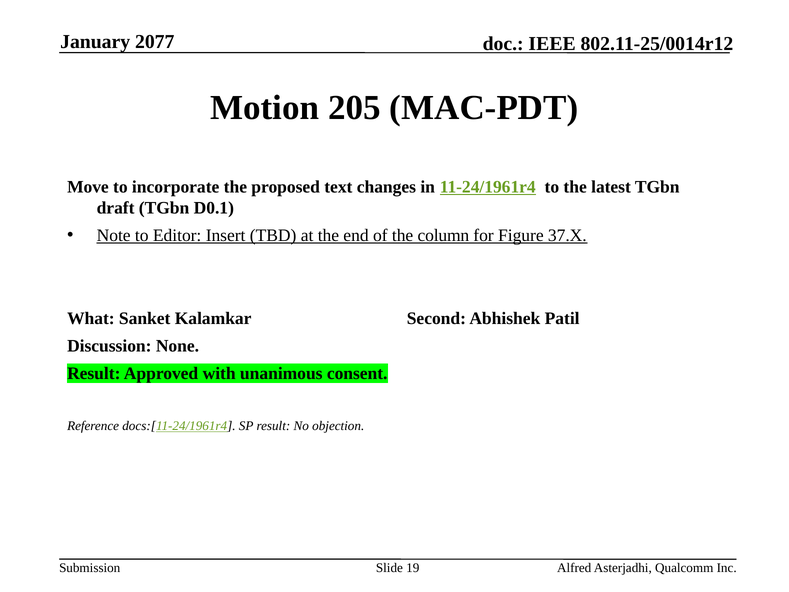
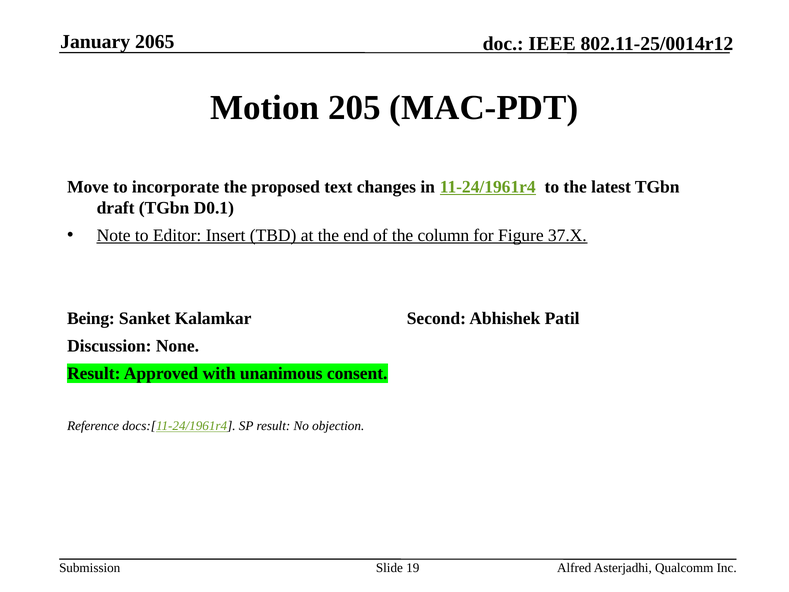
2077: 2077 -> 2065 (155, 42)
What: What -> Being (91, 318)
